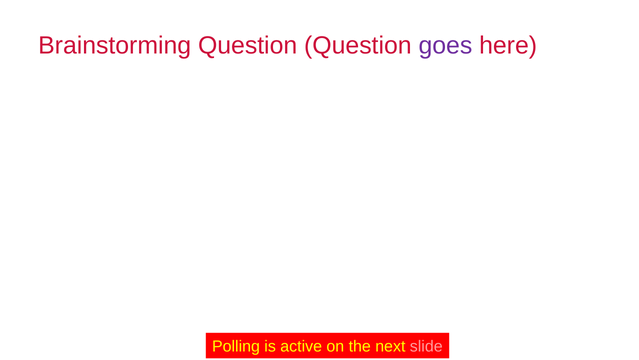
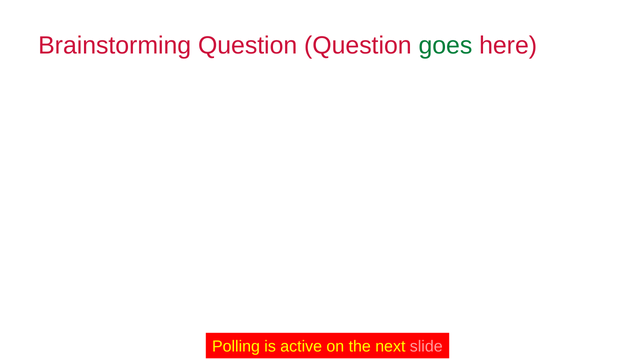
goes colour: purple -> green (445, 46)
